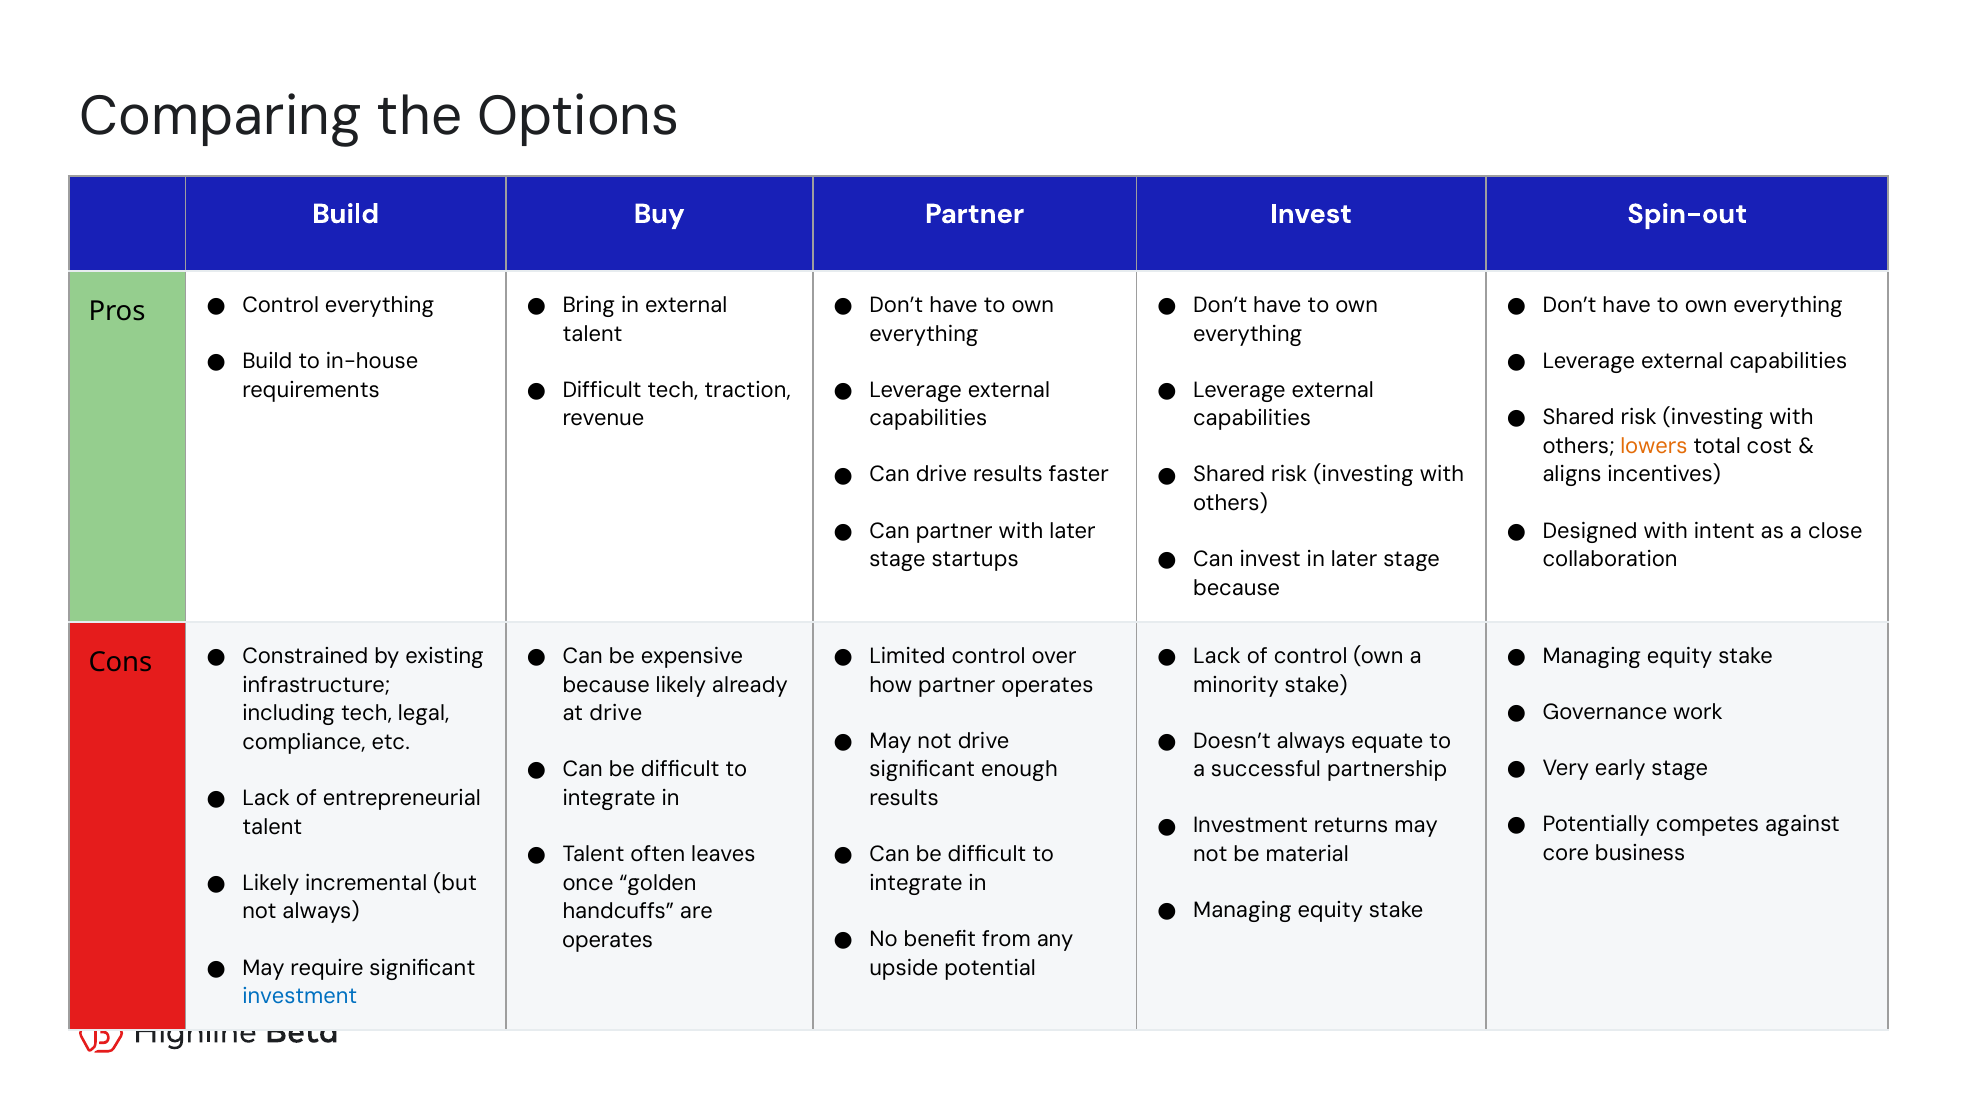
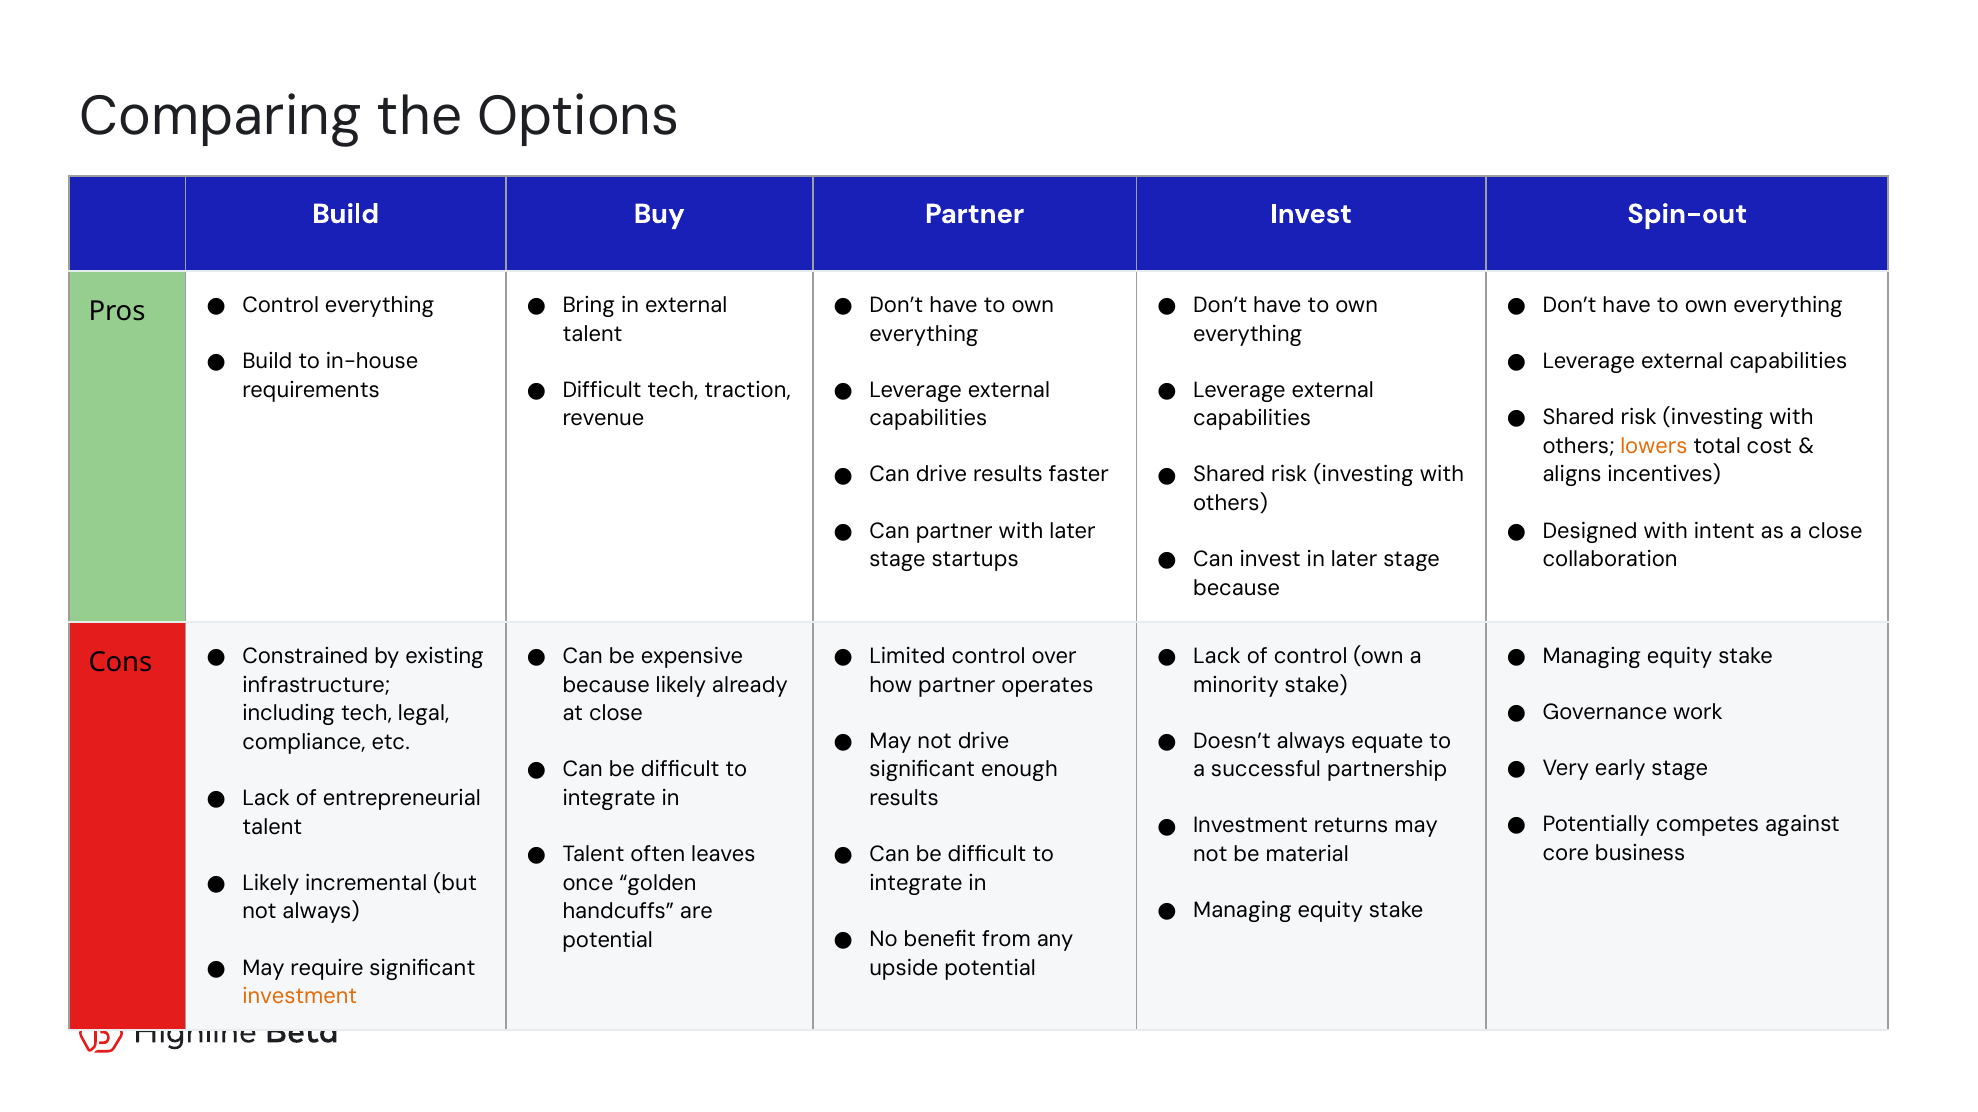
at drive: drive -> close (616, 714)
operates: operates -> potential (608, 941)
investment colour: blue -> orange (300, 997)
